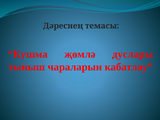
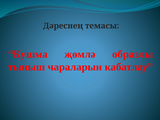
дуслары: дуслары -> образлы (133, 54)
